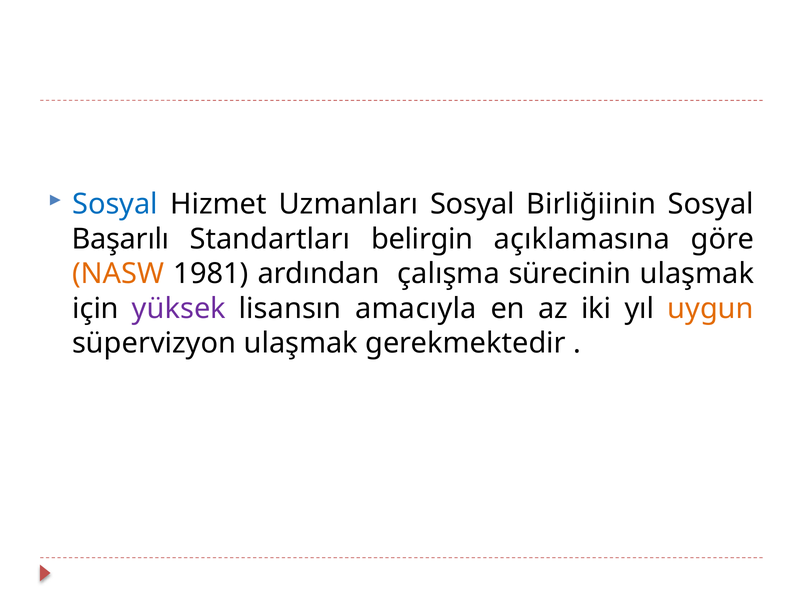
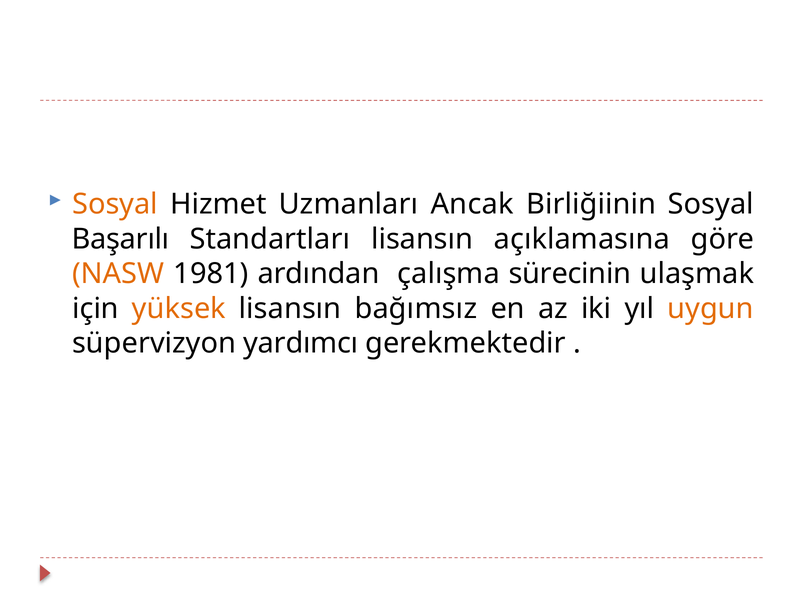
Sosyal colour: blue -> orange (115, 204)
Uzmanları Sosyal: Sosyal -> Ancak (472, 204)
Standartları belirgin: belirgin -> lisansın (422, 239)
yüksek colour: purple -> orange (179, 309)
amacıyla: amacıyla -> bağımsız (416, 309)
süpervizyon ulaşmak: ulaşmak -> yardımcı (301, 343)
